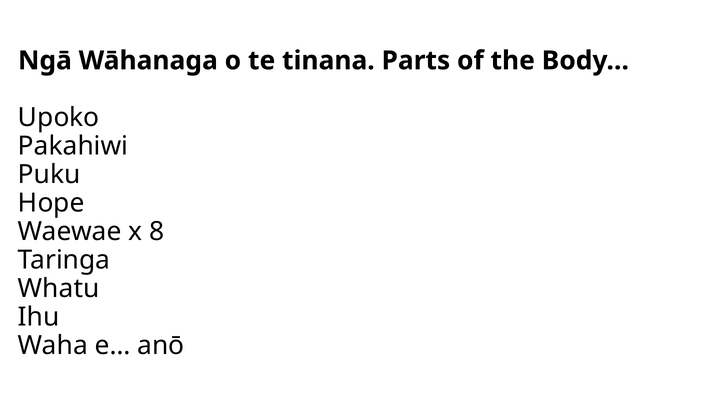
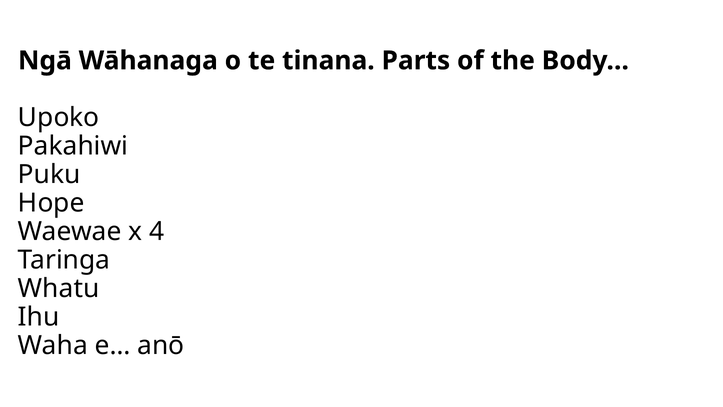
8: 8 -> 4 (157, 231)
